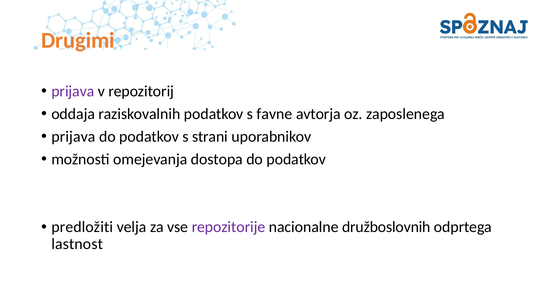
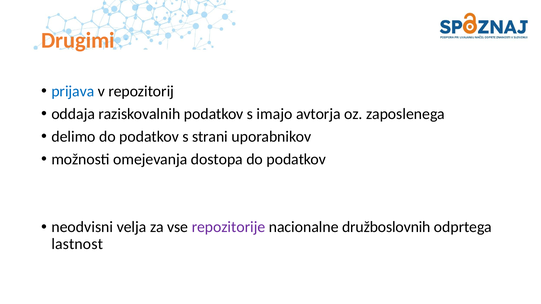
prijava colour: purple -> blue (73, 91)
favne: favne -> imajo (275, 114)
prijava: prijava -> delimo (74, 137)
predložiti: predložiti -> neodvisni (82, 227)
